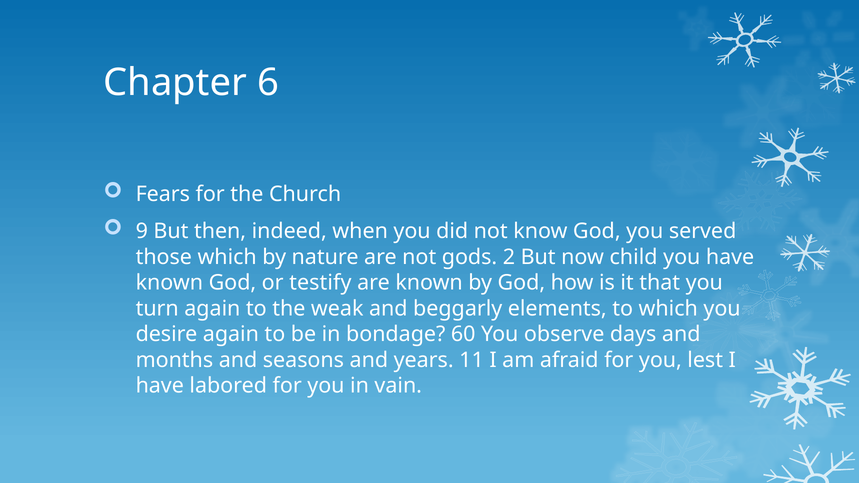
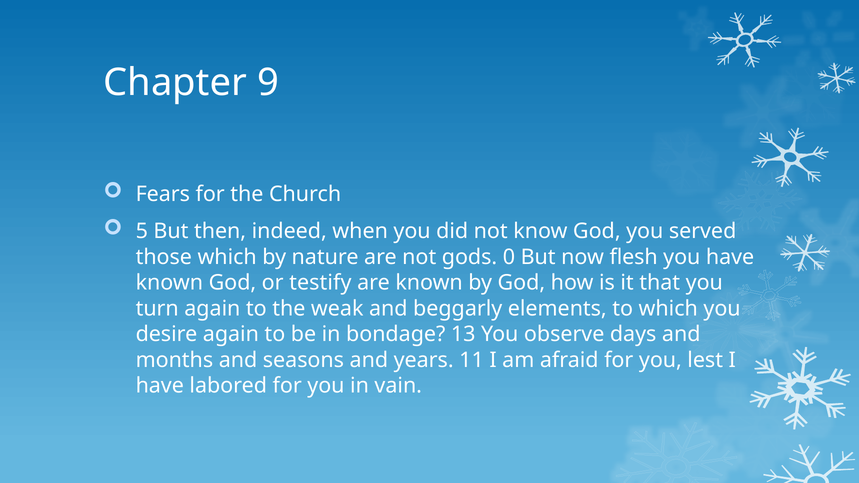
6: 6 -> 9 (268, 83)
9: 9 -> 5 (142, 231)
2: 2 -> 0 (509, 257)
child: child -> flesh (634, 257)
60: 60 -> 13 (463, 335)
